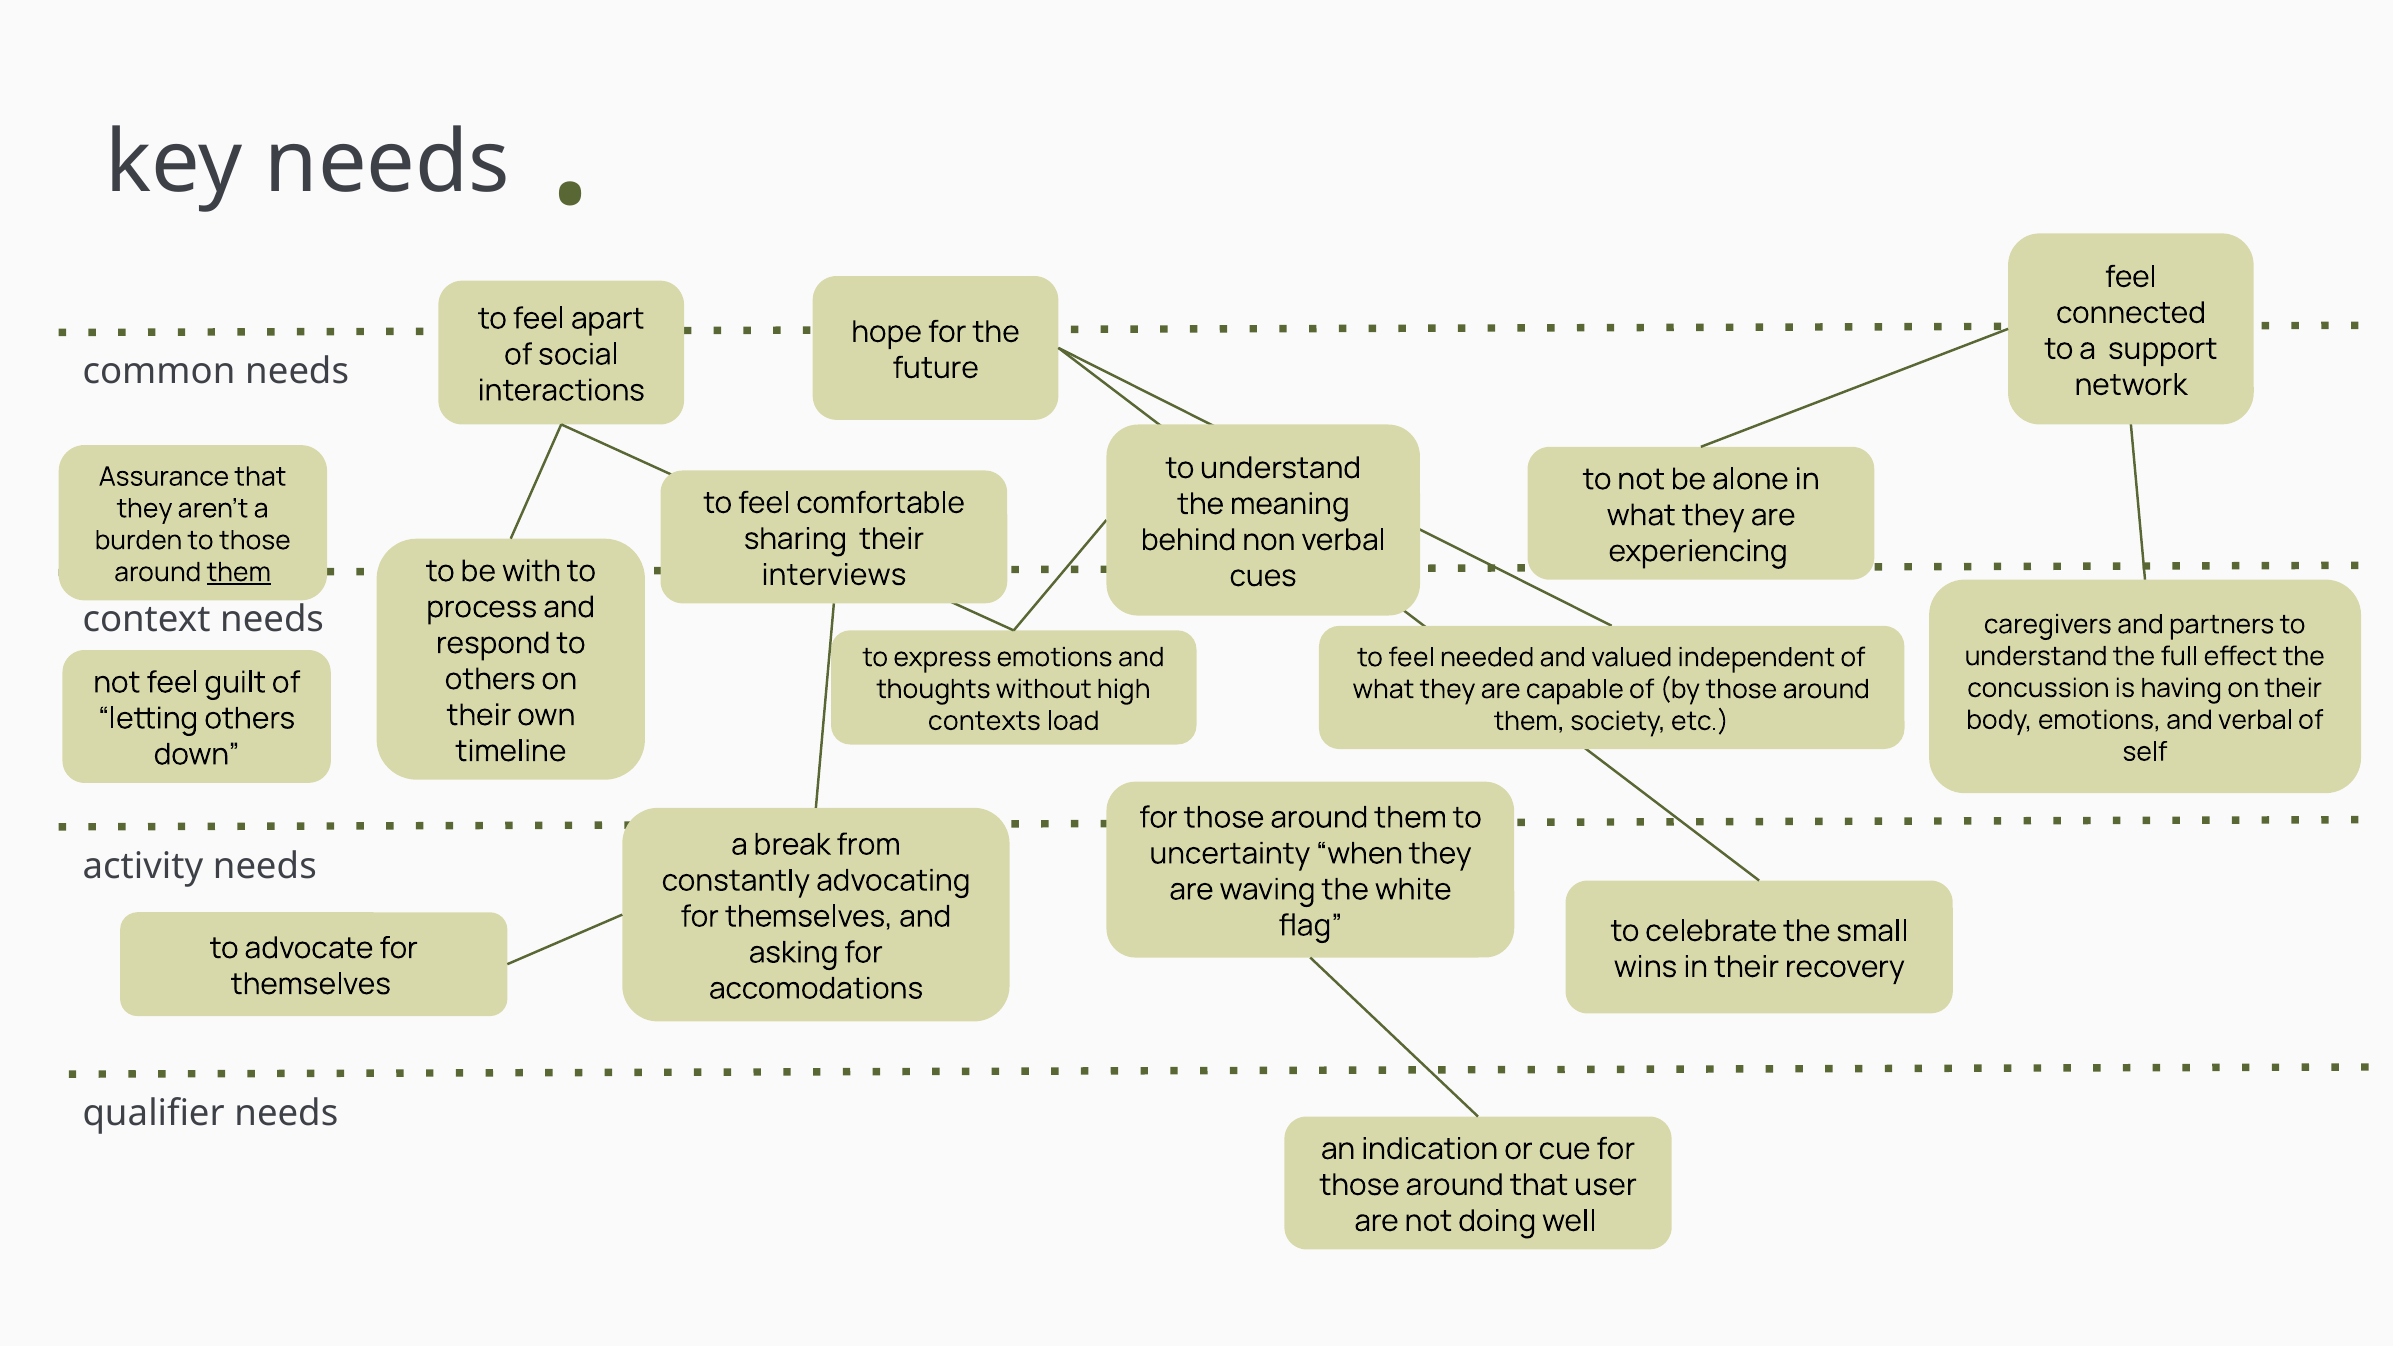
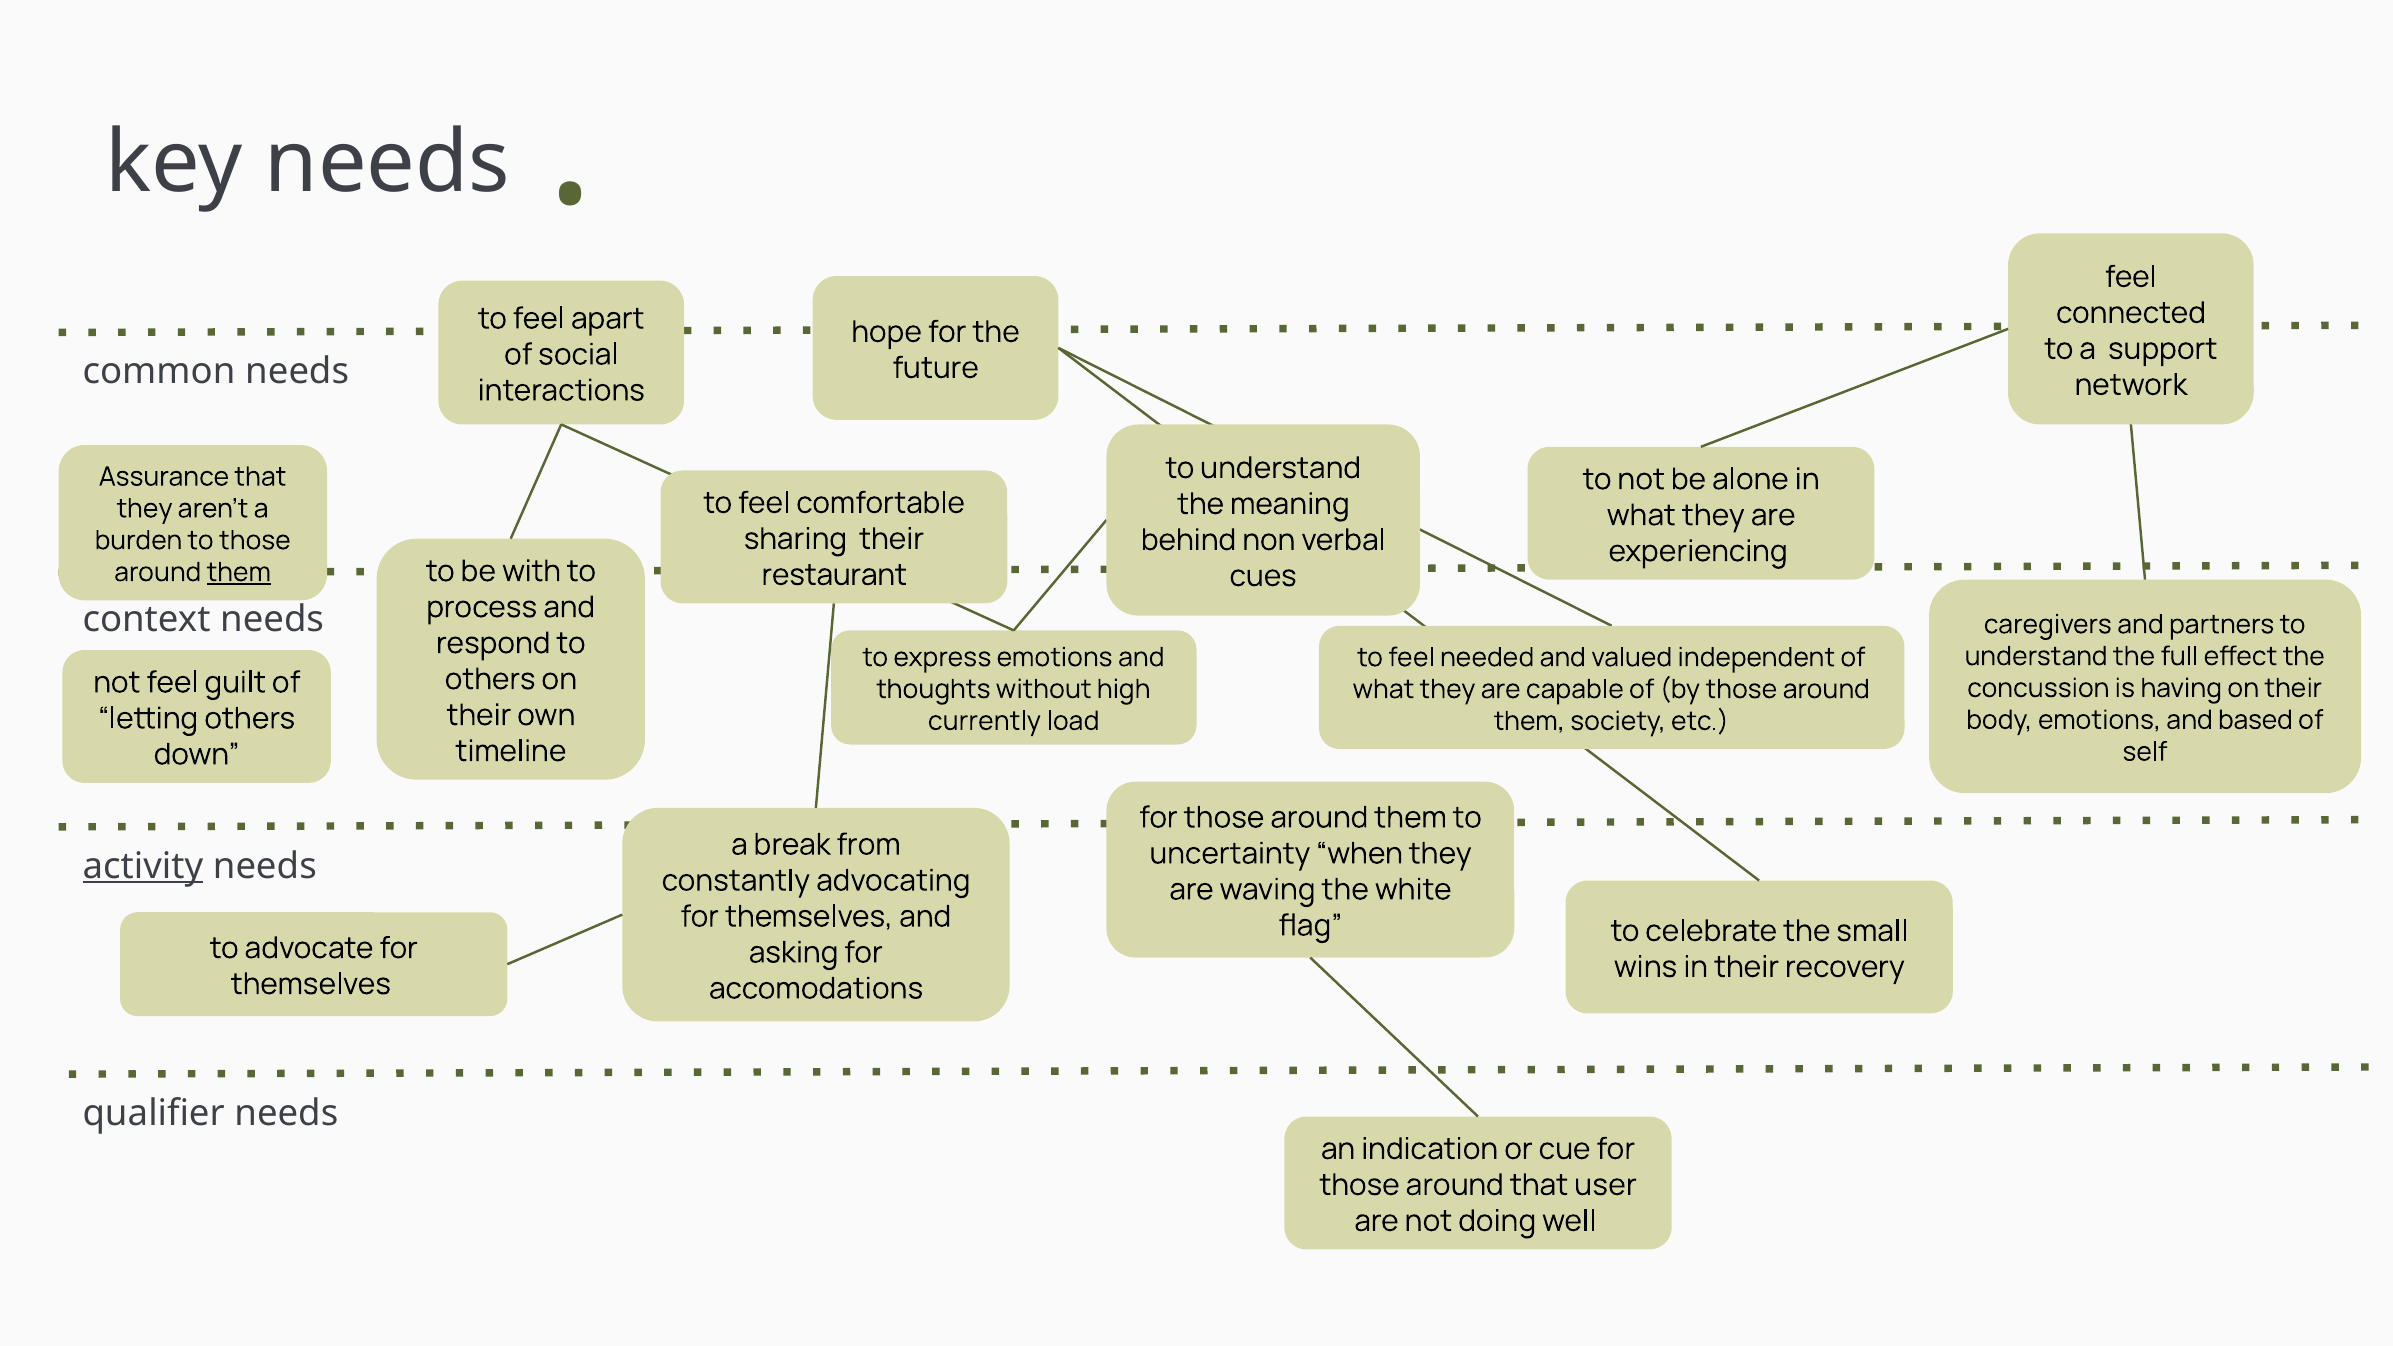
interviews: interviews -> restaurant (834, 575)
and verbal: verbal -> based (2255, 720)
contexts: contexts -> currently (984, 721)
activity underline: none -> present (143, 866)
